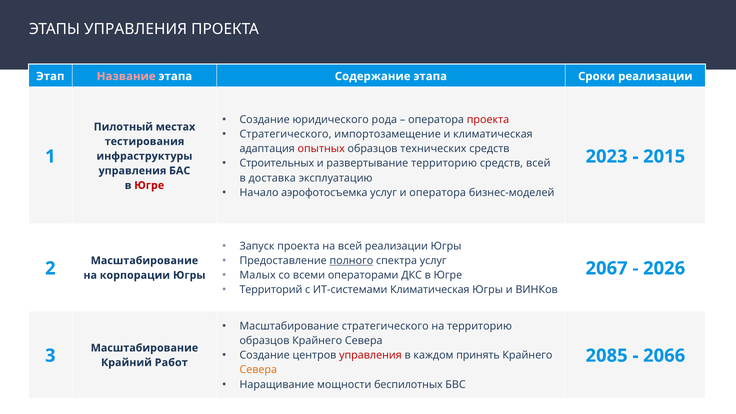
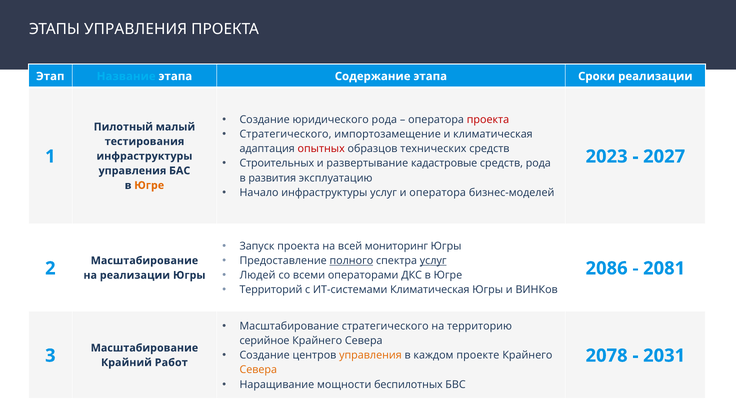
Название colour: pink -> light blue (126, 76)
местах: местах -> малый (175, 127)
2015: 2015 -> 2027 (664, 157)
развертывание территорию: территорию -> кадастровые (444, 163)
средств всей: всей -> рода (538, 163)
доставка: доставка -> развития (272, 178)
Югре colour: red -> orange (149, 185)
Начало аэрофотосъемка: аэрофотосъемка -> инфраструктуры (324, 193)
всей реализации: реализации -> мониторинг (396, 246)
услуг underline: none -> present (433, 261)
2067: 2067 -> 2086 (607, 268)
2026: 2026 -> 2081 (664, 268)
Малых: Малых -> Людей (258, 275)
на корпорации: корпорации -> реализации (135, 275)
образцов: образцов -> серийное (265, 341)
2085: 2085 -> 2078 (607, 356)
2066: 2066 -> 2031 (664, 356)
управления colour: red -> orange (370, 355)
принять: принять -> проекте (478, 355)
